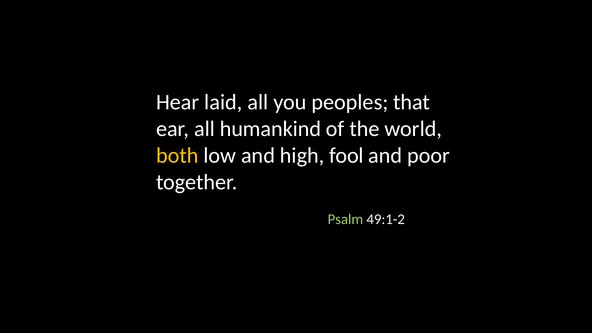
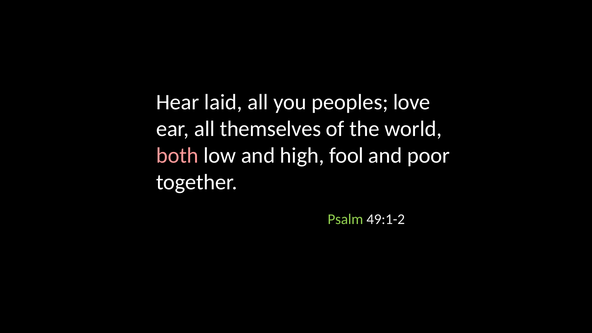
that: that -> love (412, 102)
humankind: humankind -> themselves (270, 129)
both colour: yellow -> pink (177, 155)
